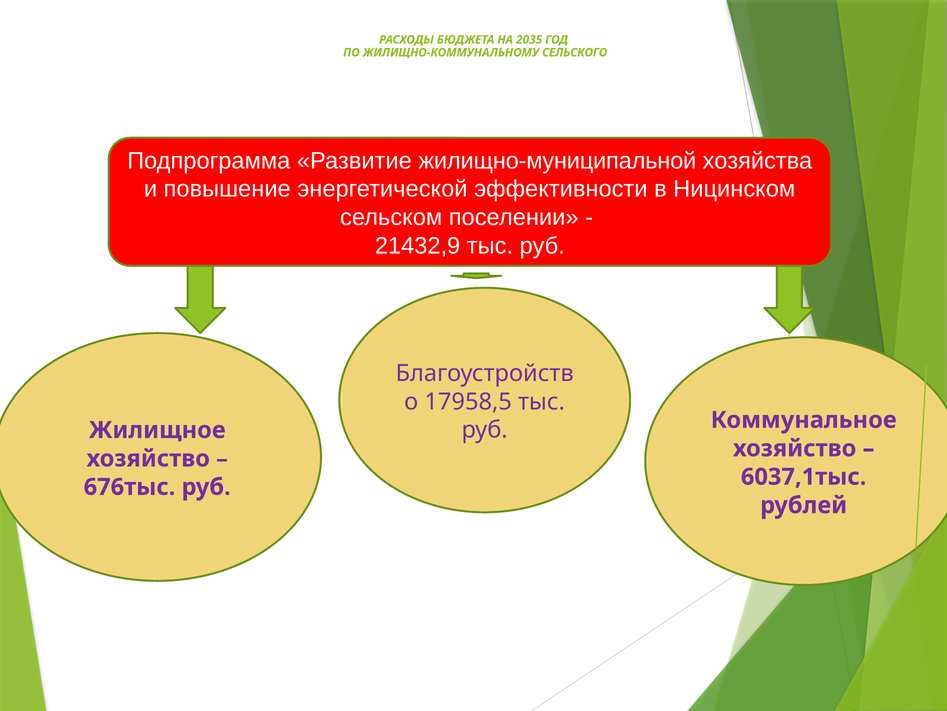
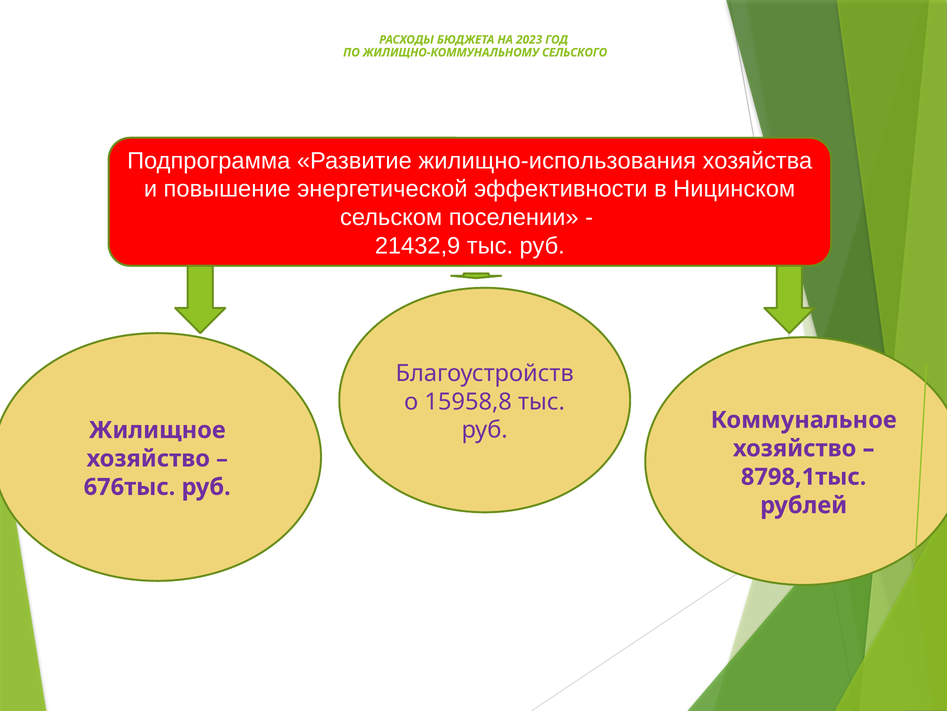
2035: 2035 -> 2023 (529, 40)
жилищно-муниципальной: жилищно-муниципальной -> жилищно-использования (557, 161)
17958,5: 17958,5 -> 15958,8 (468, 401)
6037,1тыс: 6037,1тыс -> 8798,1тыс (804, 476)
